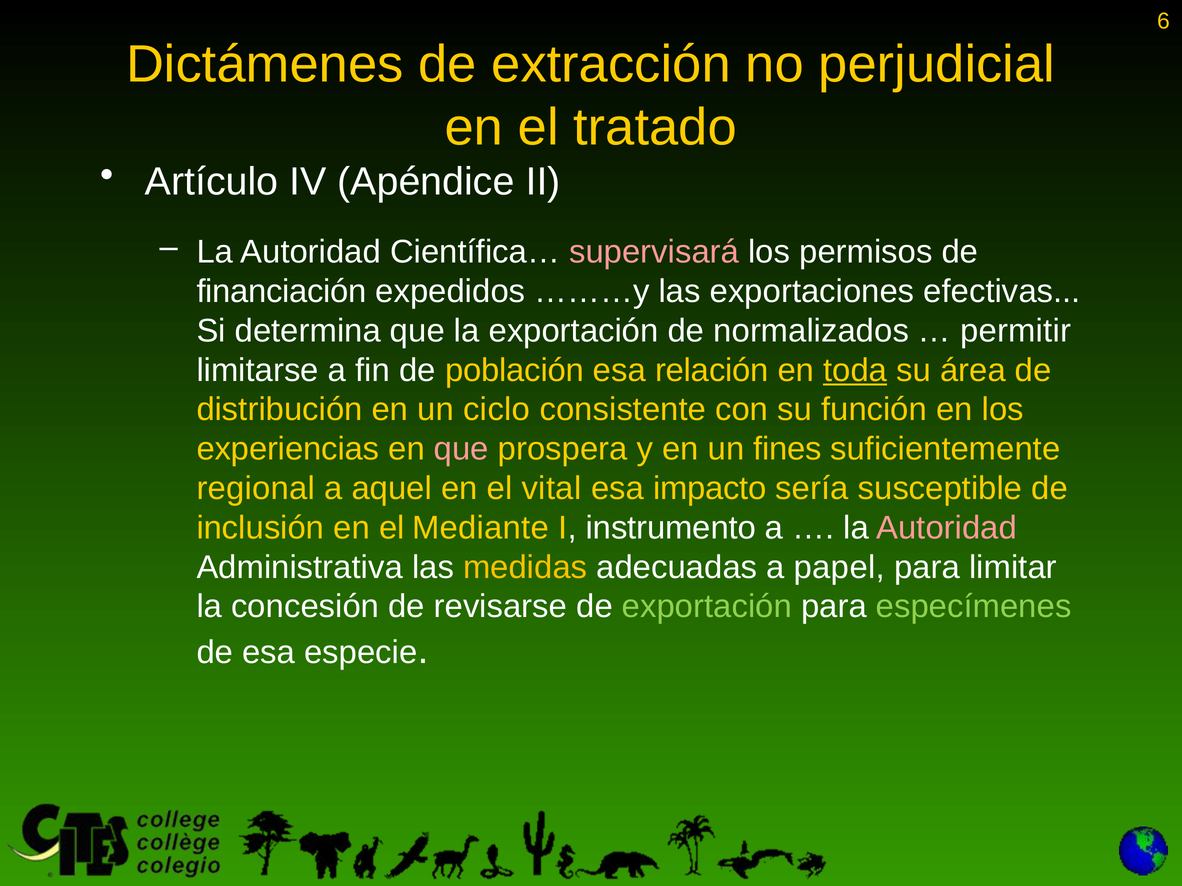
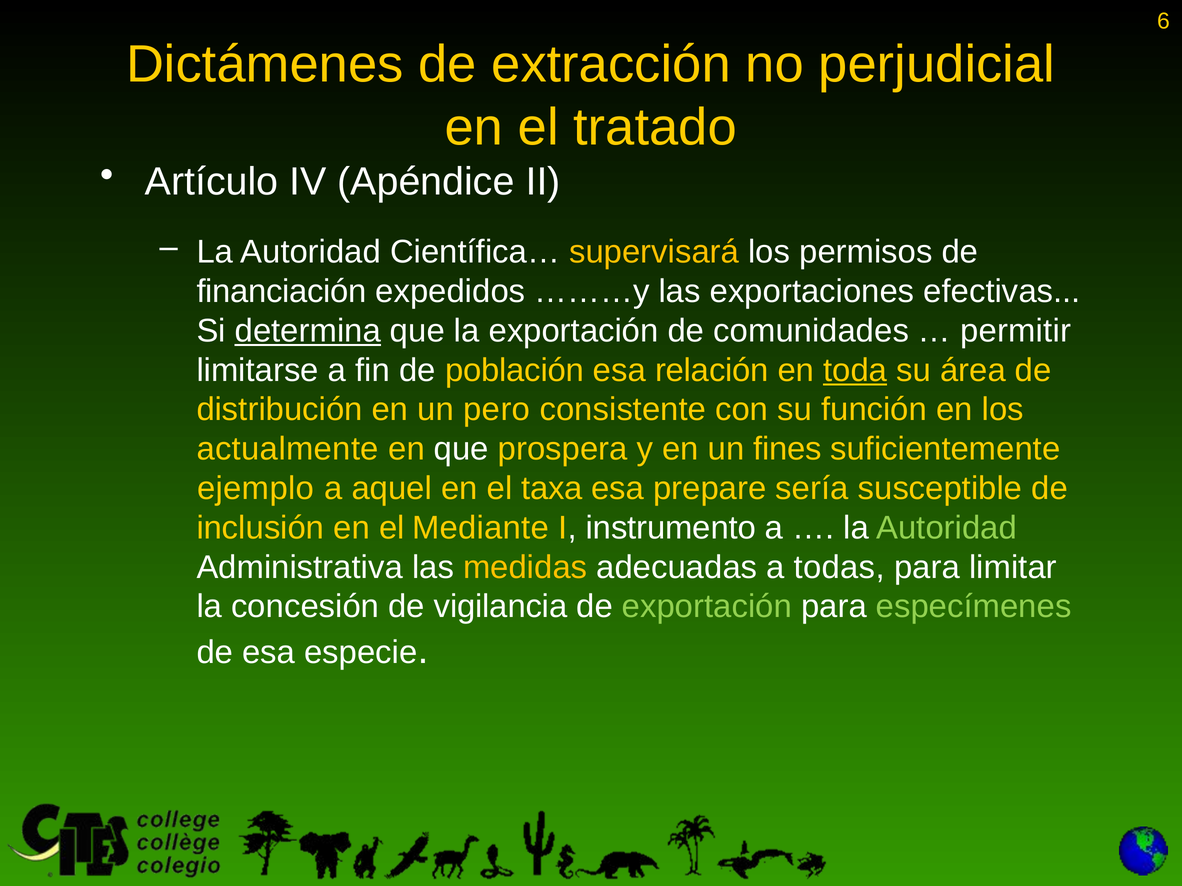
supervisará colour: pink -> yellow (654, 252)
determina underline: none -> present (308, 331)
normalizados: normalizados -> comunidades (811, 331)
ciclo: ciclo -> pero (497, 410)
experiencias: experiencias -> actualmente (288, 449)
que colour: pink -> white (461, 449)
regional: regional -> ejemplo (256, 489)
vital: vital -> taxa (552, 489)
impacto: impacto -> prepare (710, 489)
Autoridad colour: pink -> light green (947, 528)
papel: papel -> todas (839, 568)
revisarse: revisarse -> vigilancia (501, 607)
